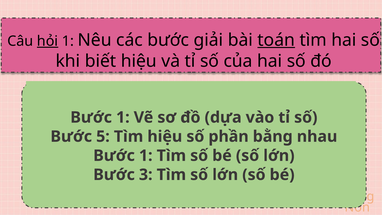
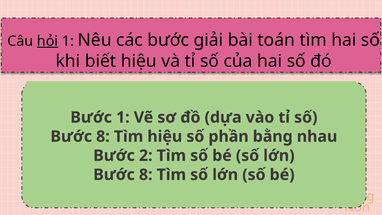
toán underline: present -> none (276, 40)
5: 5 -> 8 (103, 136)
1: 1 -> 2 (146, 156)
3: 3 -> 8 (146, 175)
